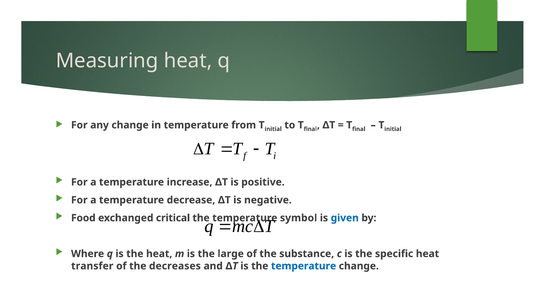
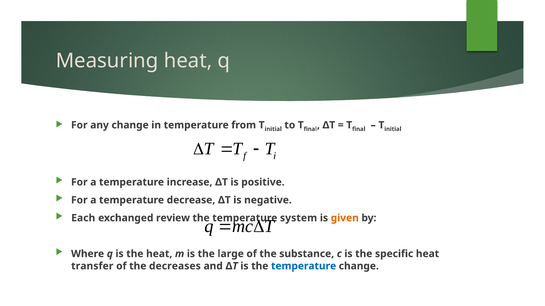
Food: Food -> Each (83, 218)
critical: critical -> review (173, 218)
symbol: symbol -> system (299, 218)
given colour: blue -> orange (345, 218)
